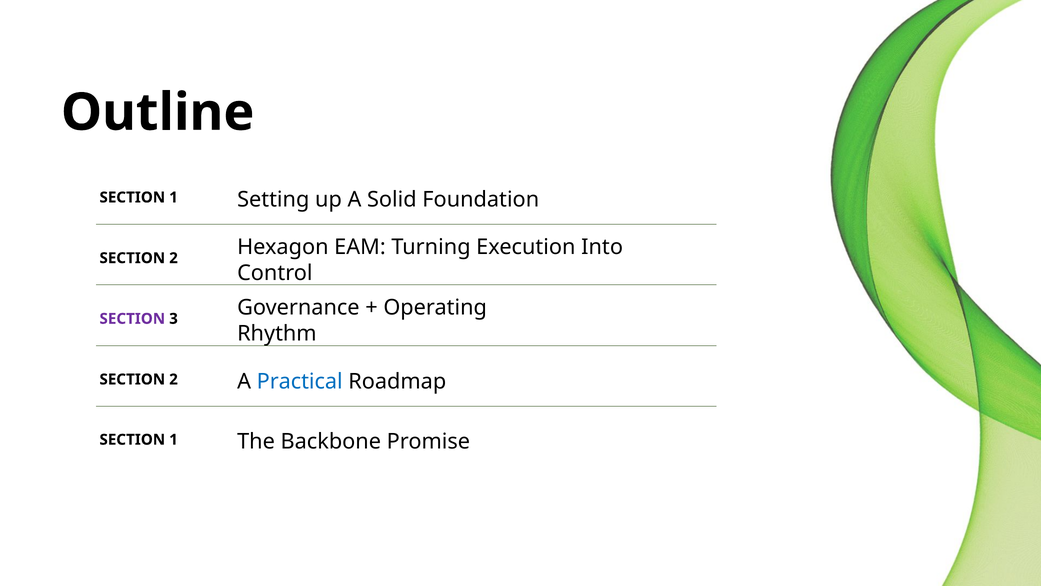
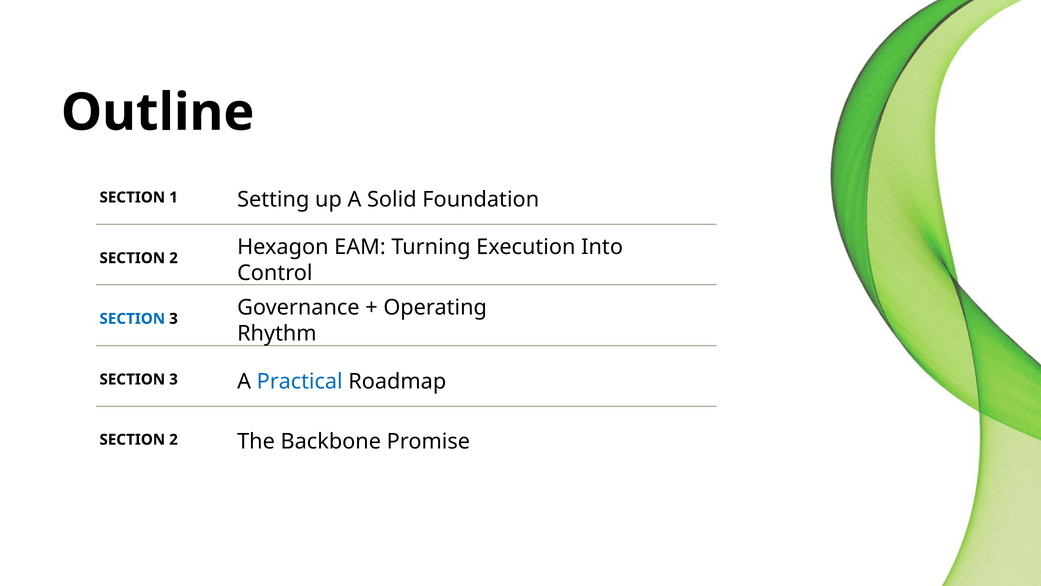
SECTION colour: purple -> blue (132, 319)
2: 2 -> 3 (174, 379)
1: 1 -> 2 (174, 439)
